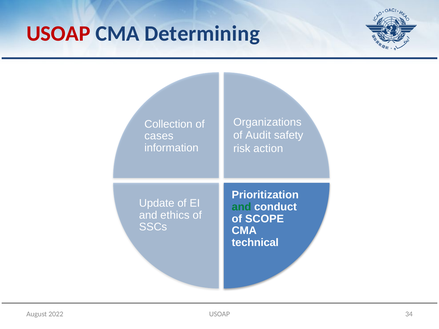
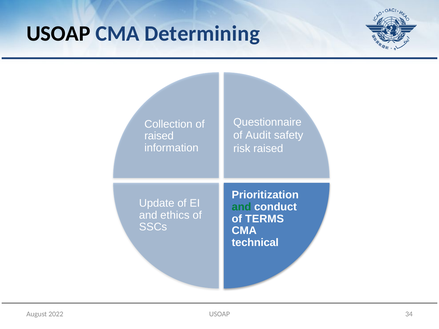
USOAP colour: red -> black (58, 34)
Organizations: Organizations -> Questionnaire (267, 122)
cases: cases -> raised (159, 136)
risk action: action -> raised (268, 149)
SCOPE: SCOPE -> TERMS (265, 219)
